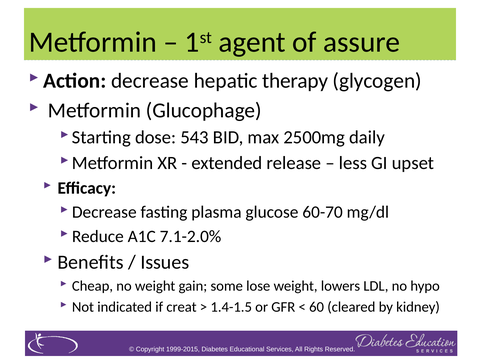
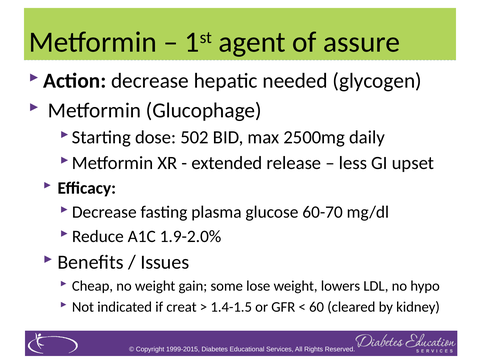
therapy: therapy -> needed (295, 81)
543: 543 -> 502 (195, 137)
7.1-2.0%: 7.1-2.0% -> 1.9-2.0% (190, 236)
